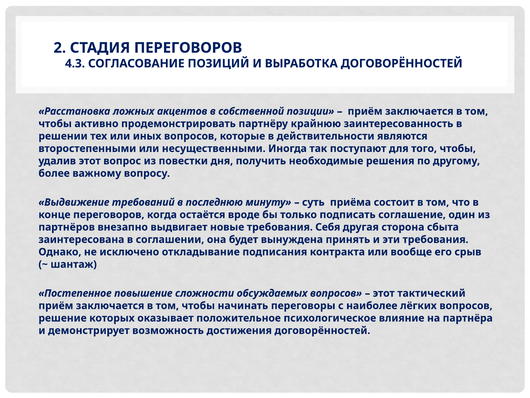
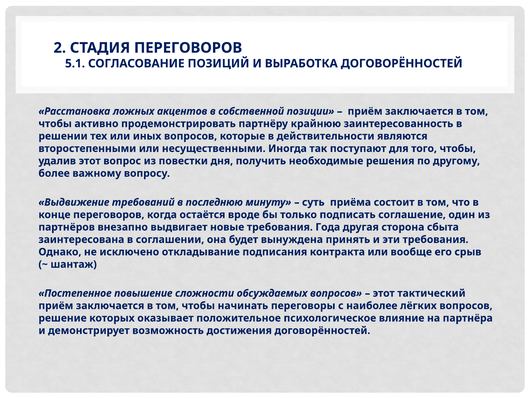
4.3: 4.3 -> 5.1 (75, 63)
Себя: Себя -> Года (328, 227)
